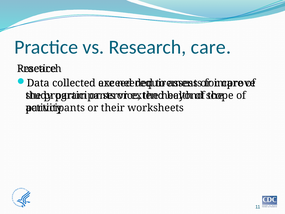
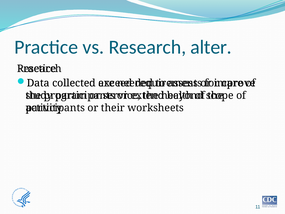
Research care: care -> alter (211, 47)
